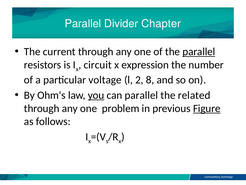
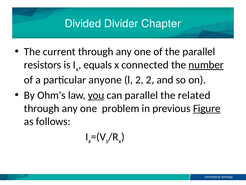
Parallel: Parallel -> Divided (83, 24)
parallel underline: present -> none (199, 52)
circuit: circuit -> equals (98, 65)
expression: expression -> connected (145, 65)
number underline: none -> present (206, 65)
voltage: voltage -> anyone (105, 80)
2 8: 8 -> 2 (150, 80)
